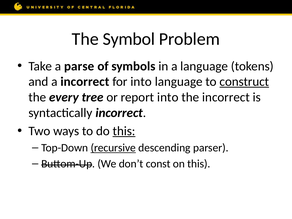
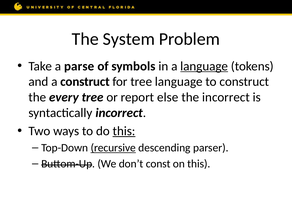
Symbol: Symbol -> System (129, 39)
language underline: none -> present (204, 66)
a incorrect: incorrect -> construct (85, 82)
for into: into -> tree (141, 82)
construct underline: present -> none (244, 82)
report into: into -> else (168, 97)
